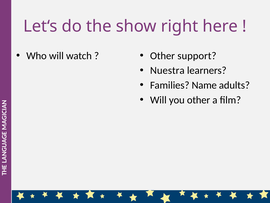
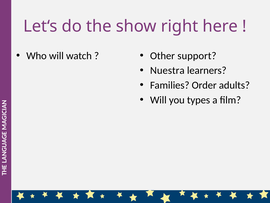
Name: Name -> Order (204, 85)
you other: other -> types (199, 100)
